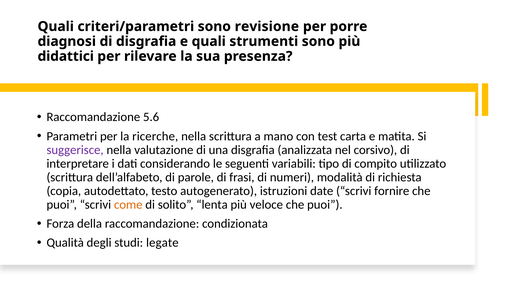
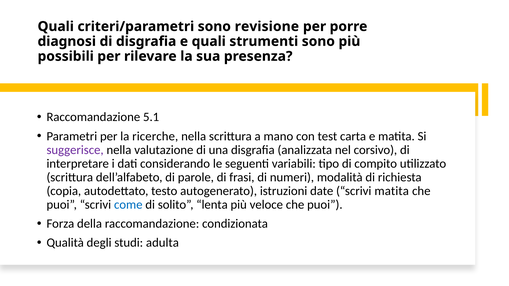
didattici: didattici -> possibili (66, 56)
5.6: 5.6 -> 5.1 (151, 117)
scrivi fornire: fornire -> matita (392, 191)
come colour: orange -> blue (128, 205)
legate: legate -> adulta (162, 243)
